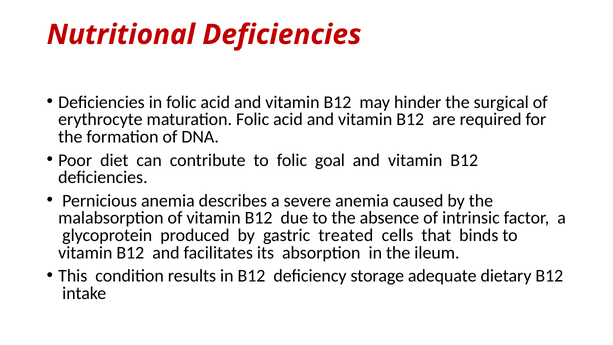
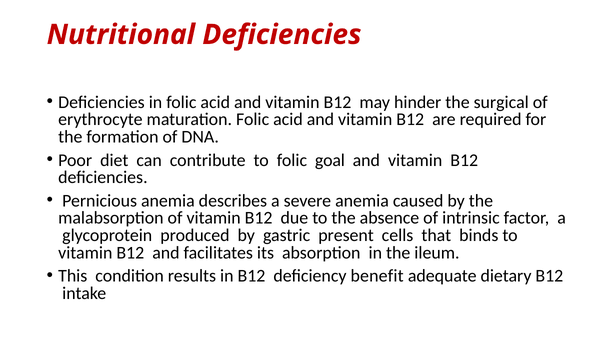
treated: treated -> present (346, 235)
storage: storage -> benefit (377, 276)
